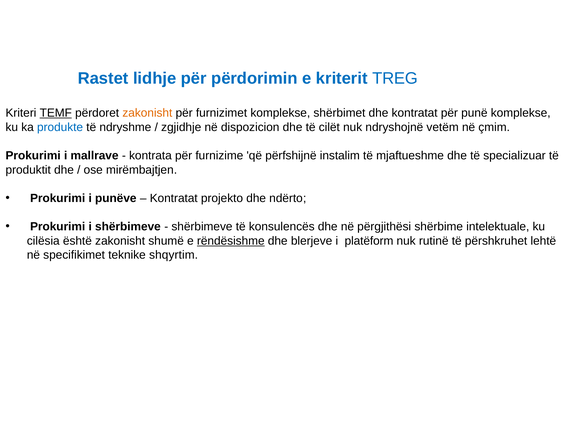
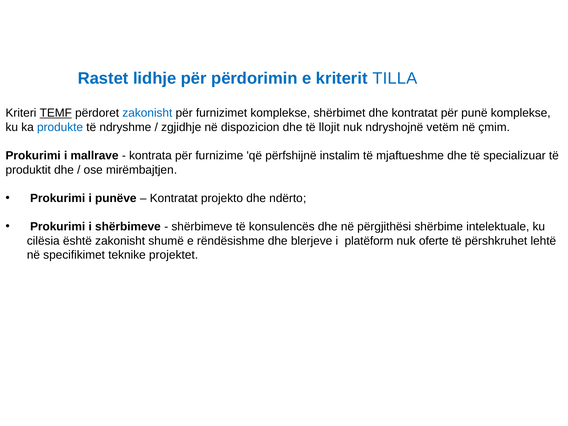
TREG: TREG -> TILLA (395, 78)
zakonisht colour: orange -> blue (147, 113)
cilët: cilët -> llojit (329, 127)
rëndësishme underline: present -> none (231, 241)
rutinë: rutinë -> oferte (434, 241)
shqyrtim: shqyrtim -> projektet (174, 255)
